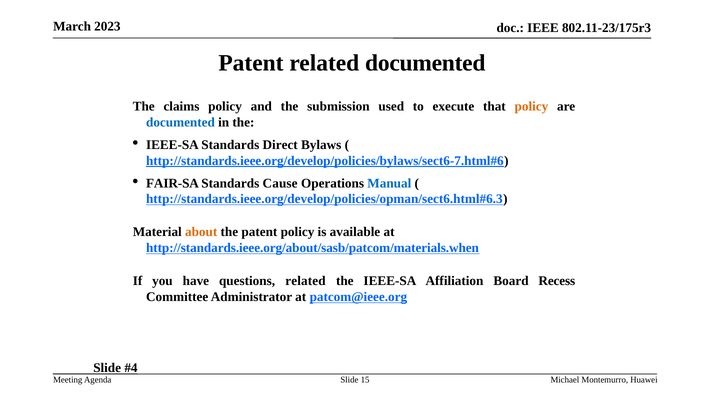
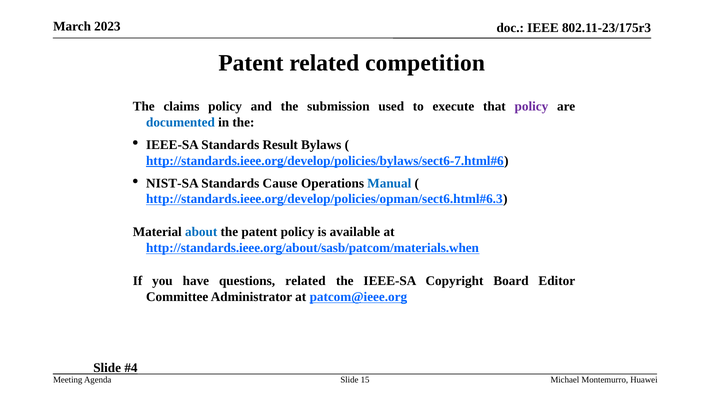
related documented: documented -> competition (425, 63)
policy colour: orange -> purple (531, 106)
Direct: Direct -> Result (280, 145)
FAIR-SA: FAIR-SA -> NIST-SA (172, 183)
about colour: orange -> blue (201, 232)
Affiliation: Affiliation -> Copyright (454, 281)
Recess: Recess -> Editor (557, 281)
